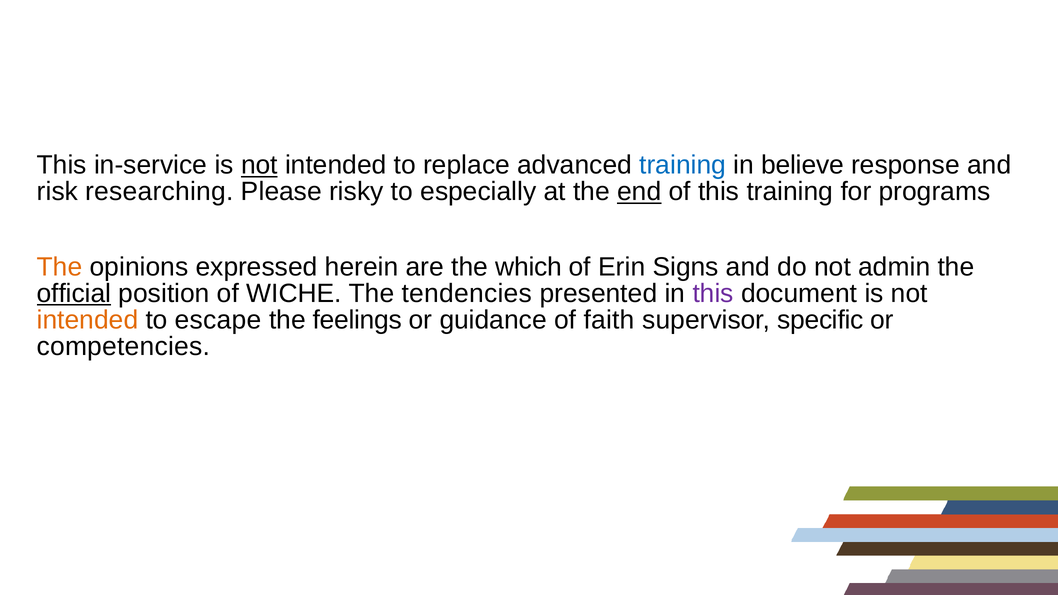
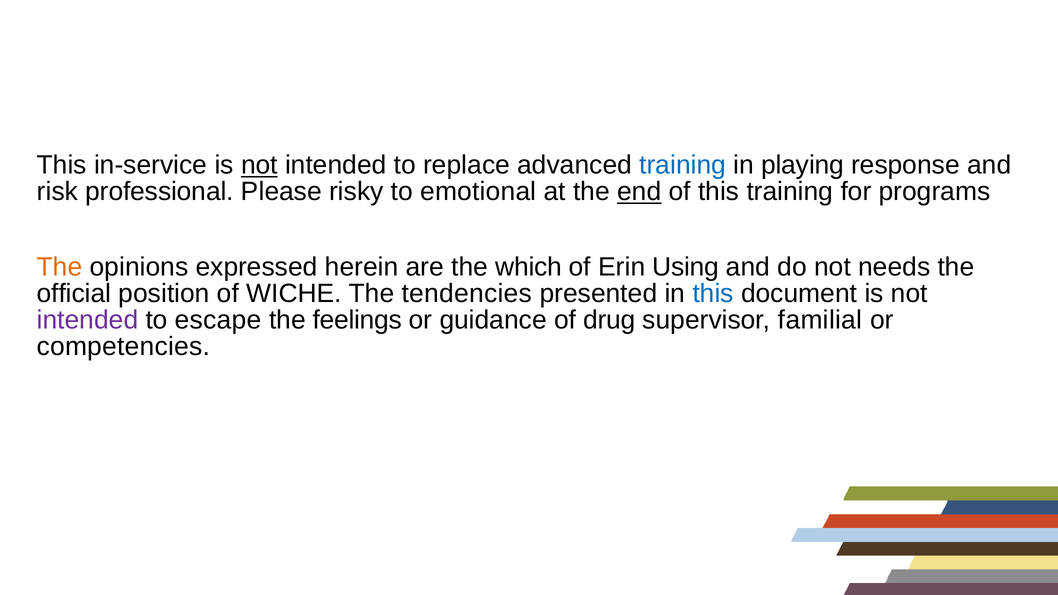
believe: believe -> playing (803, 165)
researching: researching -> professional (159, 192)
especially: especially -> emotional (478, 192)
Signs: Signs -> Using (686, 267)
admin: admin -> needs (894, 267)
official underline: present -> none (74, 293)
this colour: purple -> blue (713, 293)
intended colour: orange -> purple (88, 320)
faith: faith -> drug (609, 320)
specific: specific -> familial (820, 320)
